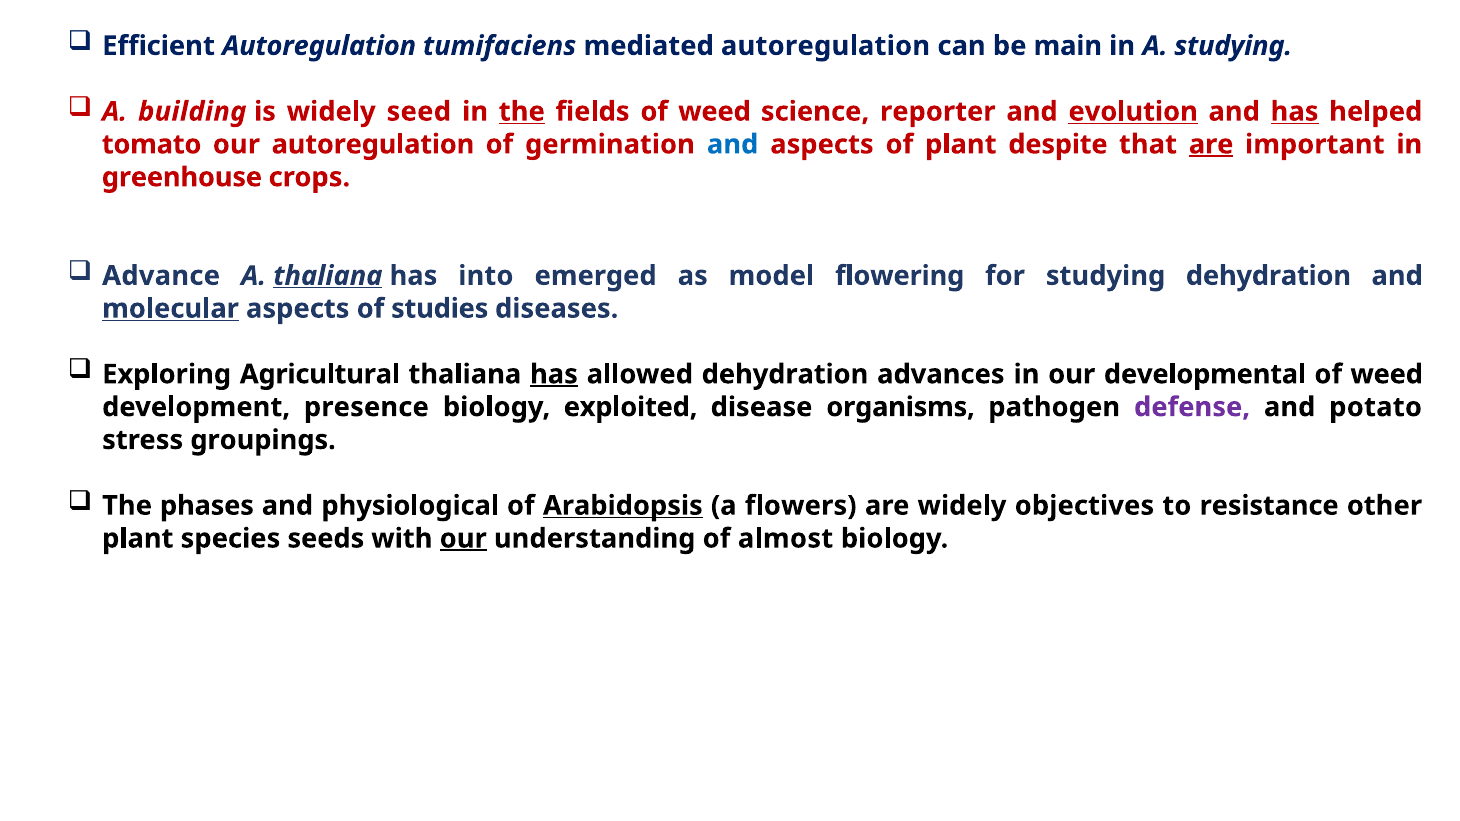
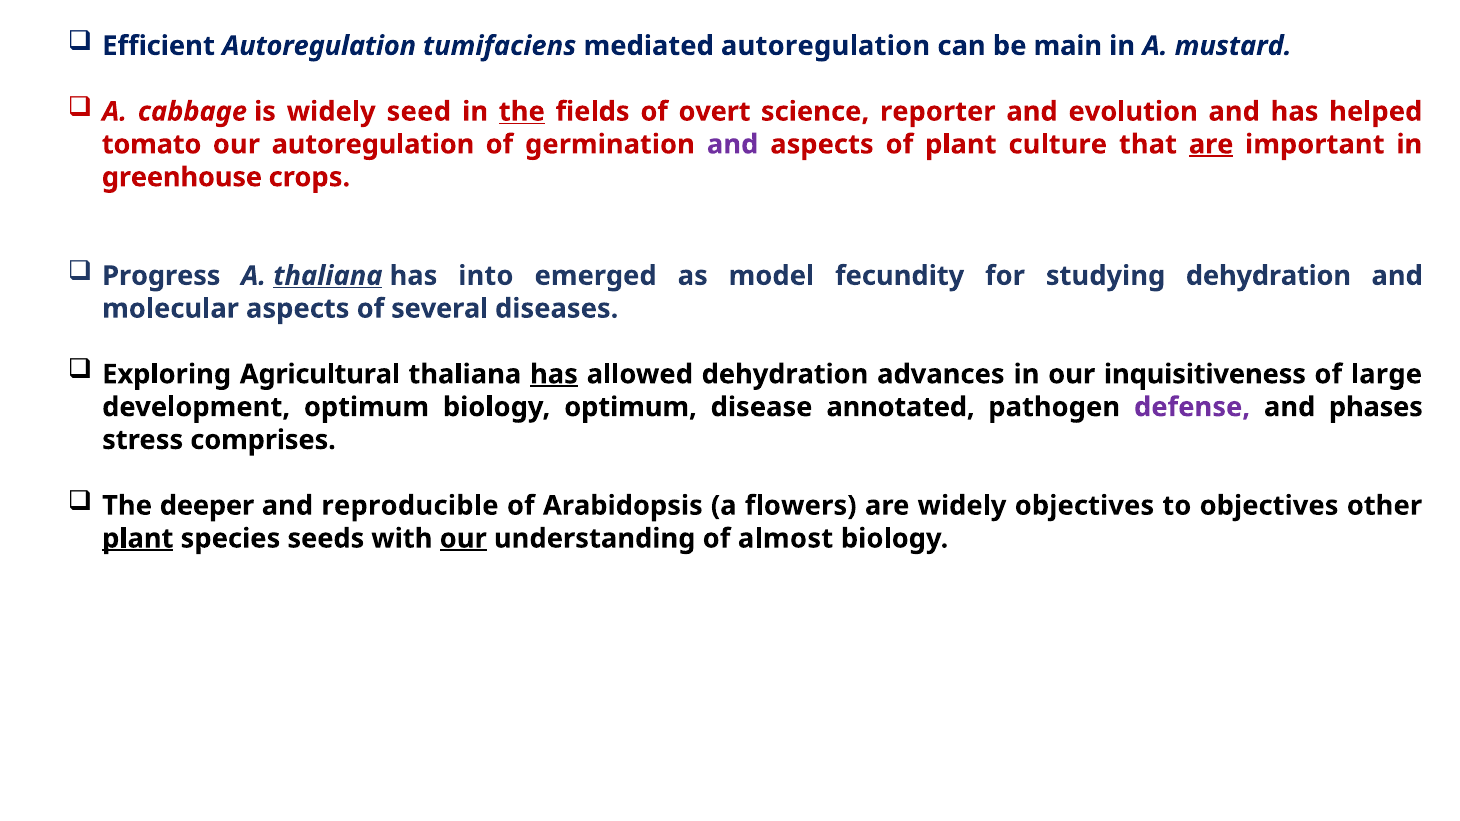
A studying: studying -> mustard (1233, 46)
building: building -> cabbage (192, 112)
fields of weed: weed -> overt (715, 112)
evolution underline: present -> none (1133, 112)
has underline: present -> none (1294, 112)
and colour: blue -> purple (733, 144)
despite: despite -> culture (1058, 144)
Advance: Advance -> Progress (161, 276)
flowering: flowering -> fecundity (900, 276)
molecular underline: present -> none (171, 309)
studies: studies -> several (440, 309)
developmental: developmental -> inquisitiveness (1205, 374)
weed: weed -> large (1386, 374)
development presence: presence -> optimum (366, 407)
biology exploited: exploited -> optimum (630, 407)
organisms: organisms -> annotated (901, 407)
potato: potato -> phases (1376, 407)
groupings: groupings -> comprises (263, 440)
phases: phases -> deeper (207, 506)
physiological: physiological -> reproducible (410, 506)
Arabidopsis underline: present -> none (623, 506)
to resistance: resistance -> objectives (1269, 506)
plant underline: none -> present (138, 539)
